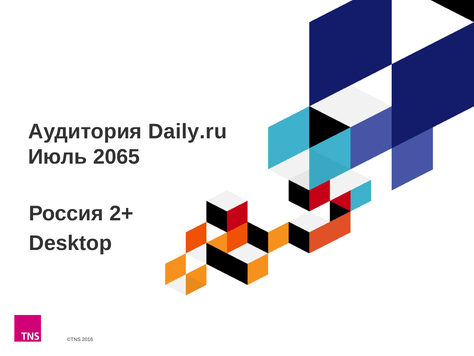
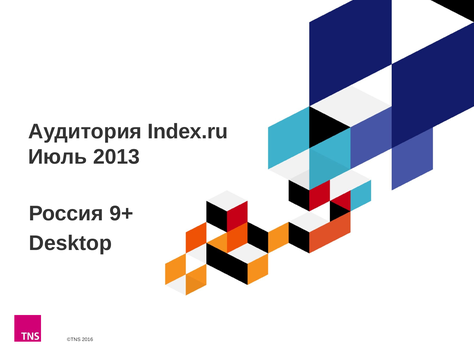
Daily.ru: Daily.ru -> Index.ru (188, 131)
2065: 2065 -> 2013 (116, 157)
2+: 2+ -> 9+ (121, 213)
